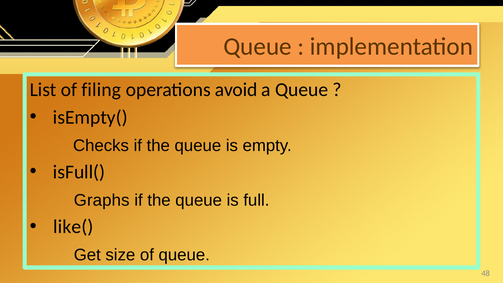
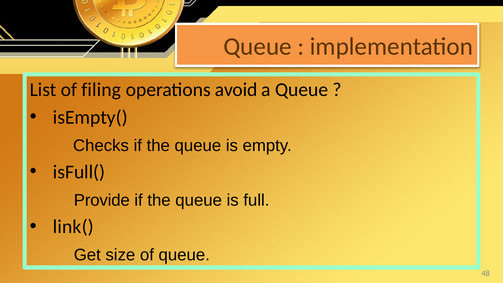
Graphs: Graphs -> Provide (102, 200)
like(: like( -> link( (73, 227)
